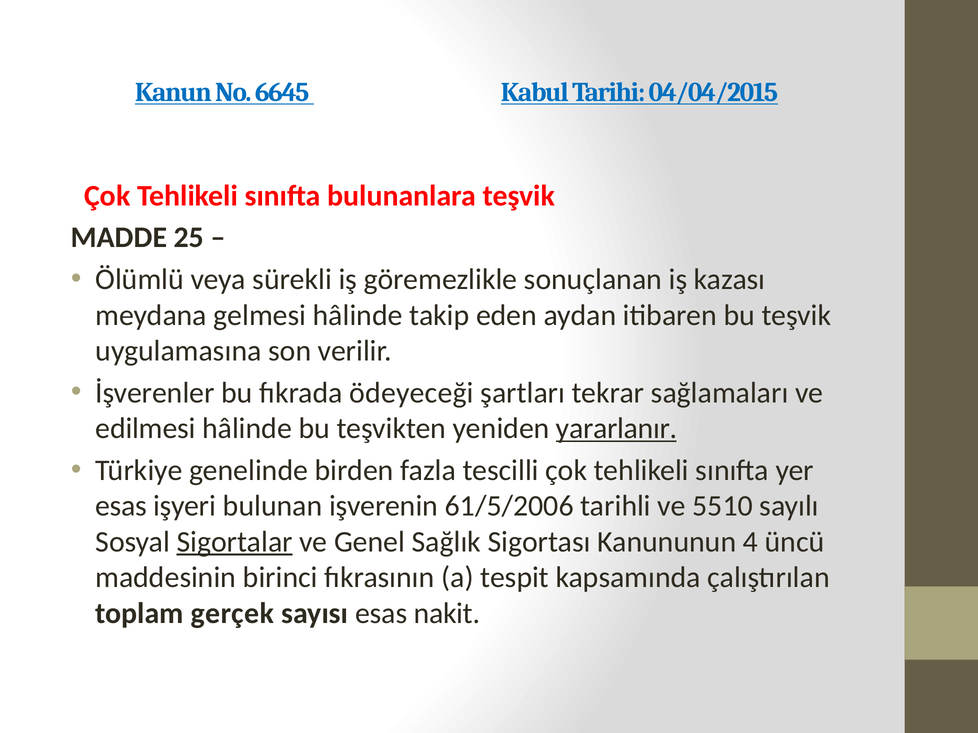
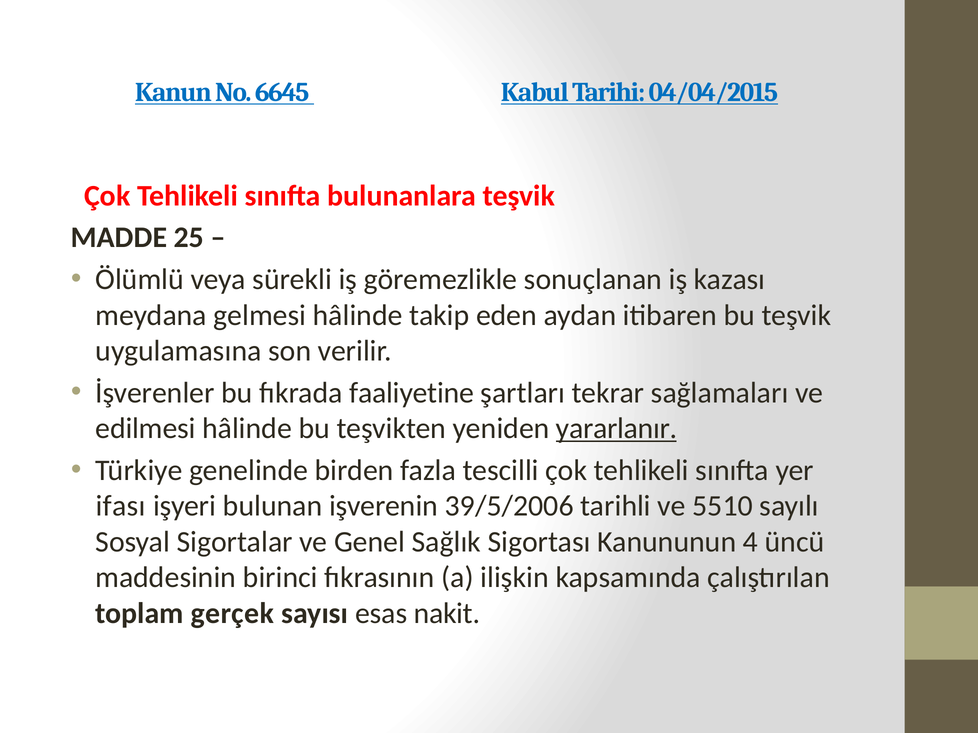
ödeyeceği: ödeyeceği -> faaliyetine (412, 393)
esas: esas -> ifası (121, 506)
61/5/2006: 61/5/2006 -> 39/5/2006 (509, 506)
Sigortalar underline: present -> none (235, 542)
tespit: tespit -> ilişkin (515, 578)
